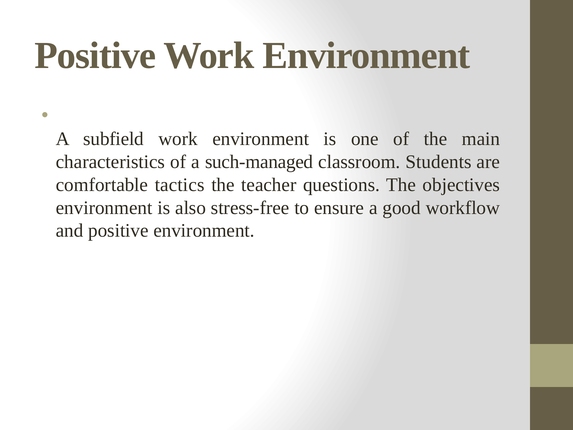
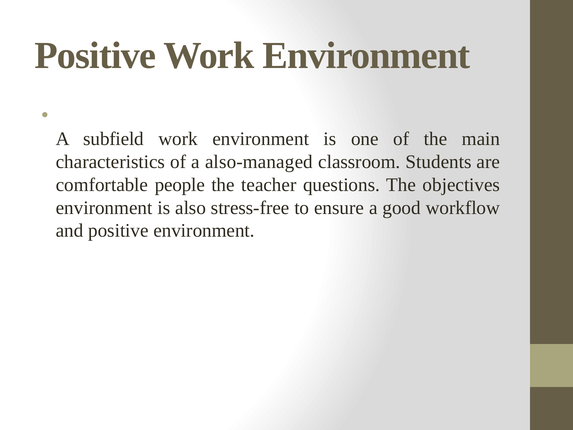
such-managed: such-managed -> also-managed (259, 162)
tactics: tactics -> people (180, 185)
